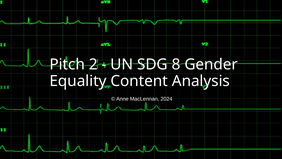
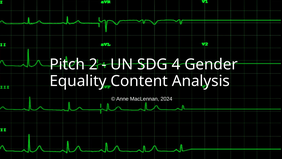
8: 8 -> 4 (176, 64)
